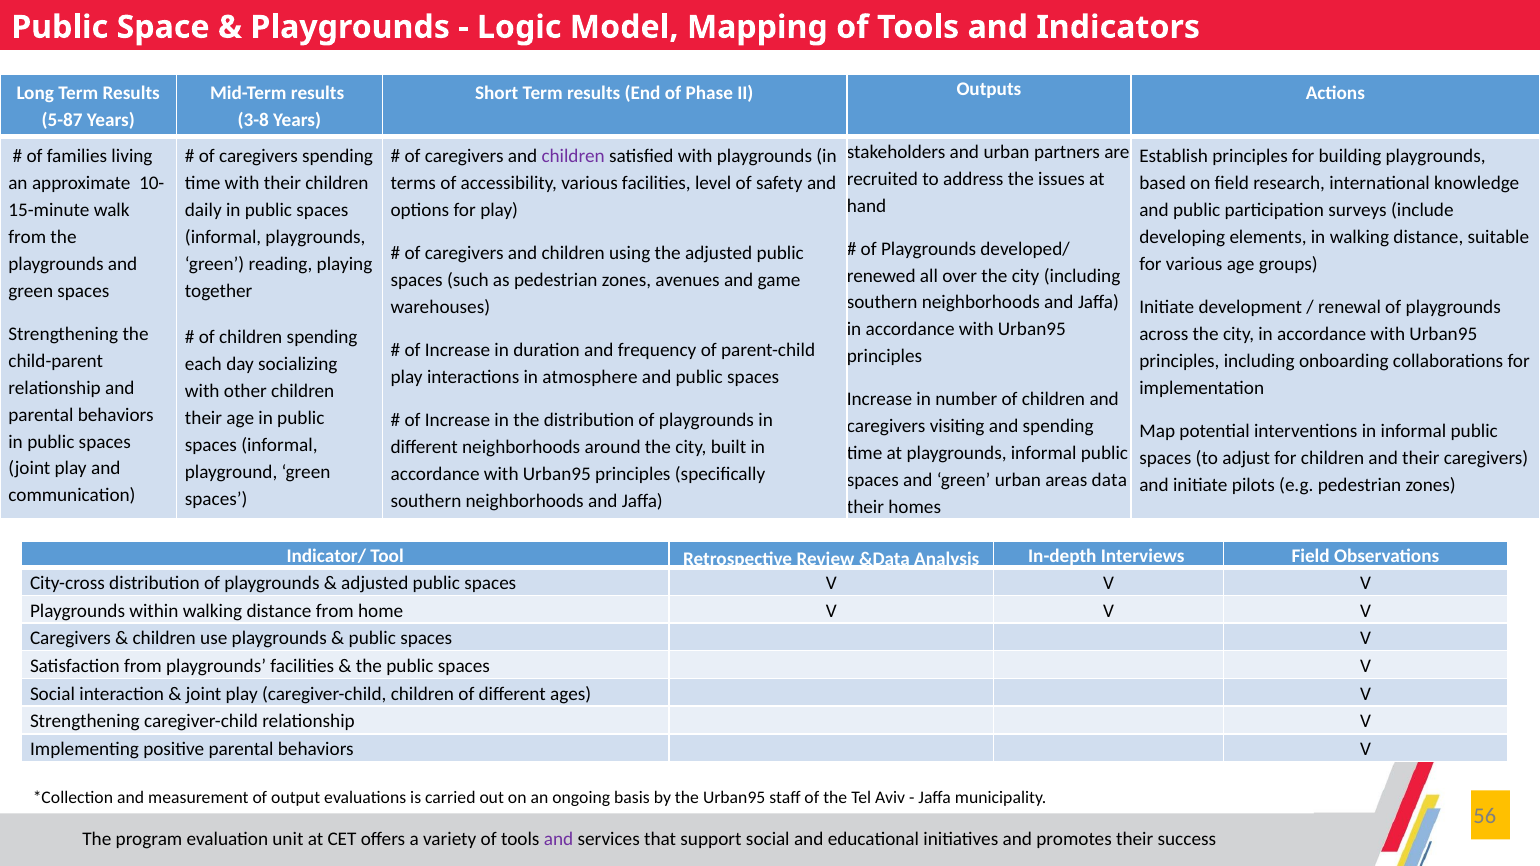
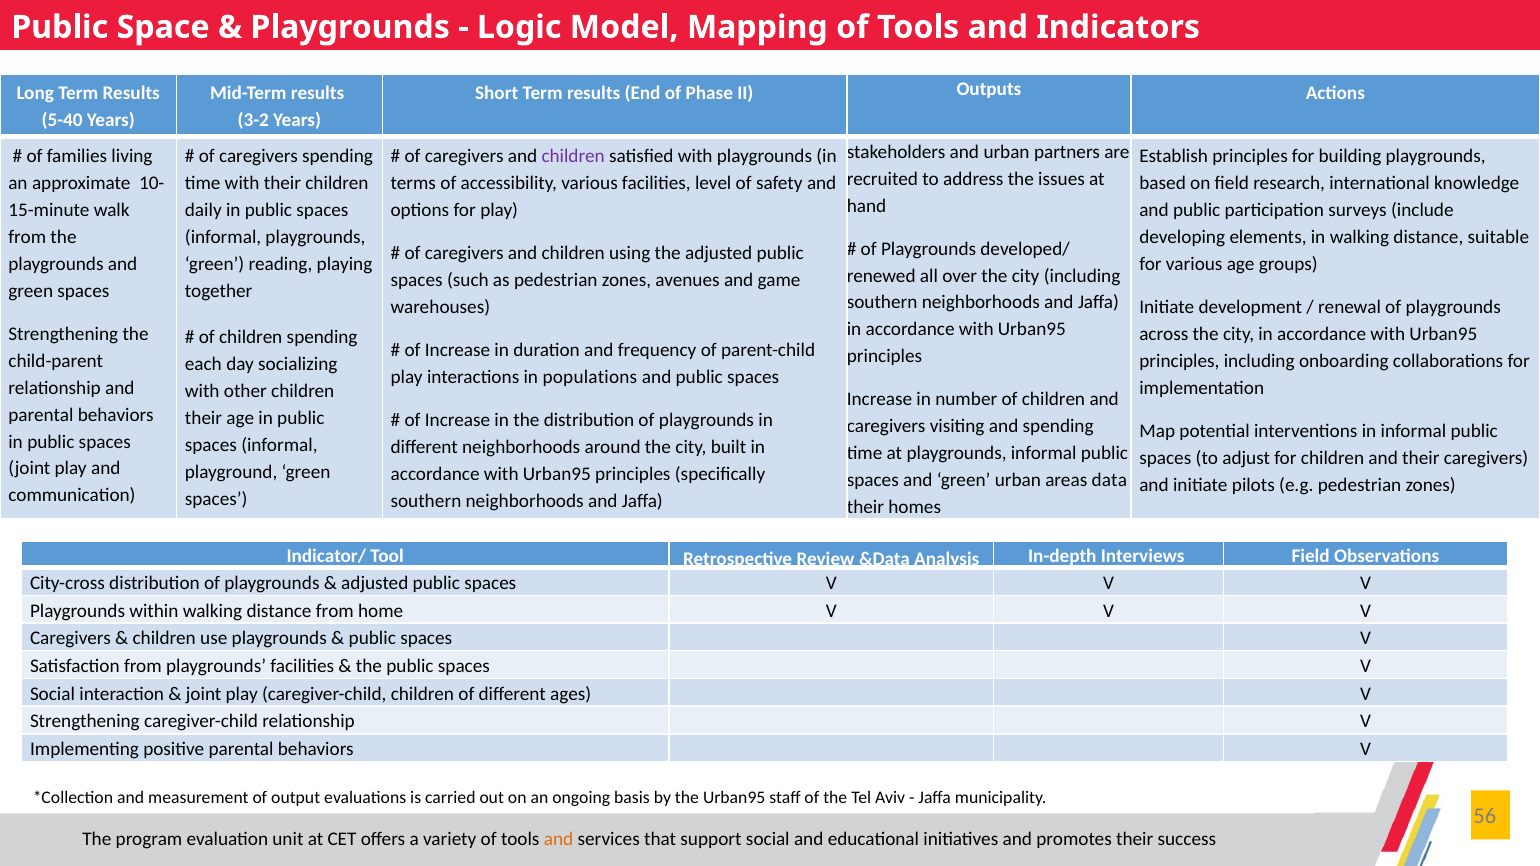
5-87: 5-87 -> 5-40 (62, 121)
3-8: 3-8 -> 3-2 (253, 121)
atmosphere: atmosphere -> populations (590, 377)
and colour: purple -> orange (559, 840)
